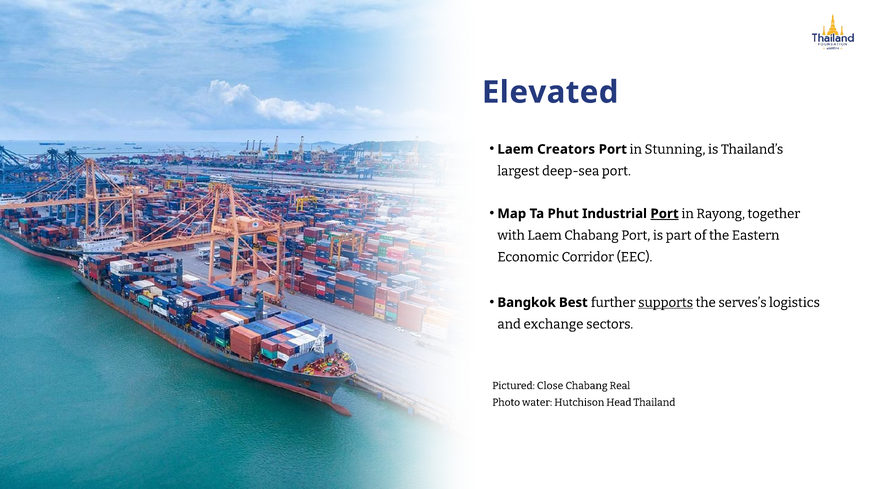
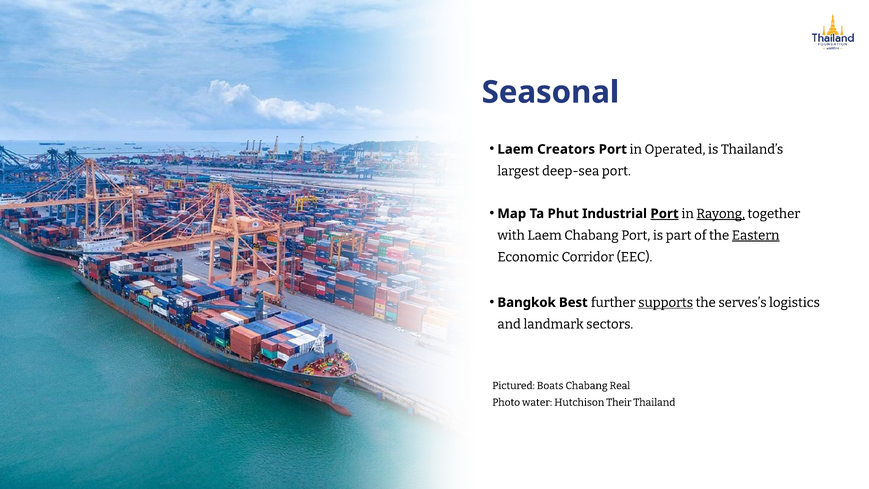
Elevated: Elevated -> Seasonal (550, 92)
Stunning: Stunning -> Operated (675, 149)
Rayong underline: none -> present (721, 214)
Eastern underline: none -> present (756, 235)
exchange: exchange -> landmark (554, 324)
Close: Close -> Boats (550, 386)
Head: Head -> Their (619, 402)
